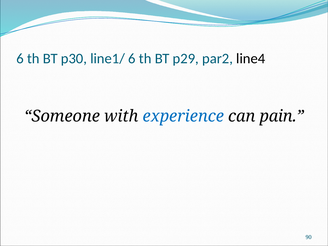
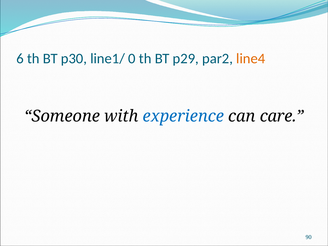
line1/ 6: 6 -> 0 (132, 59)
line4 colour: black -> orange (251, 59)
pain: pain -> care (282, 116)
